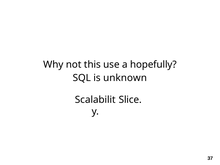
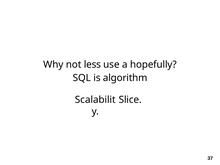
this: this -> less (92, 64)
unknown: unknown -> algorithm (125, 78)
